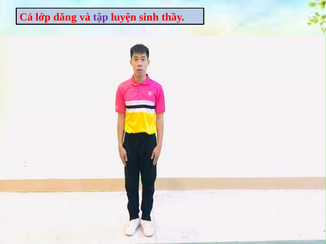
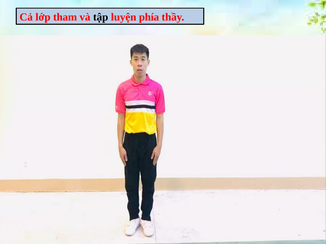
dăng: dăng -> tham (65, 17)
tập colour: purple -> black (101, 17)
sinh: sinh -> phía (149, 17)
